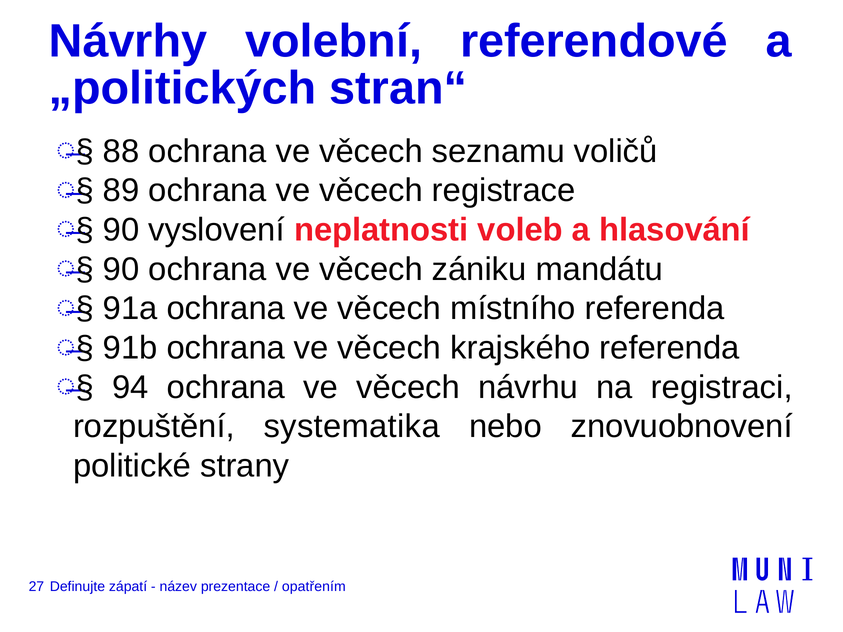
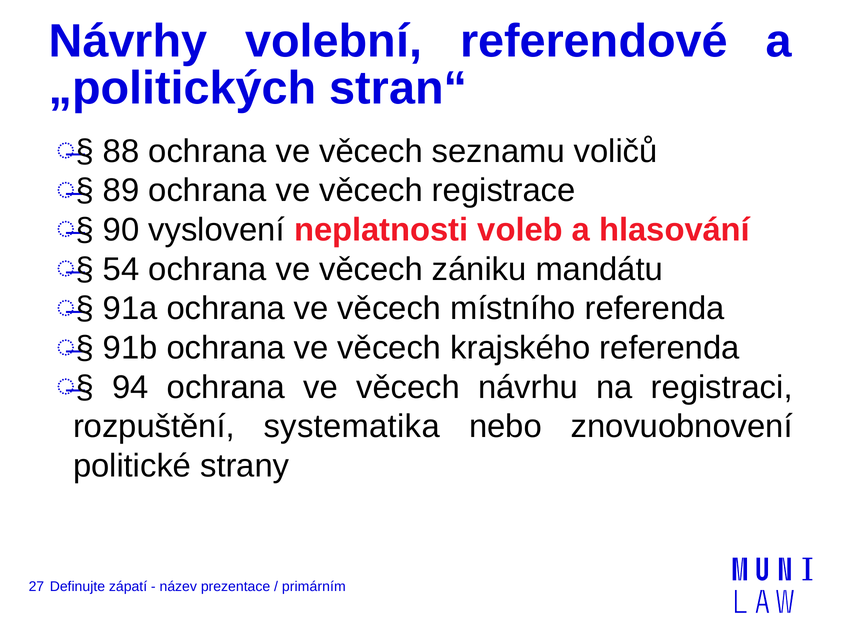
90: 90 -> 54 (121, 269)
opatřením: opatřením -> primárním (314, 587)
